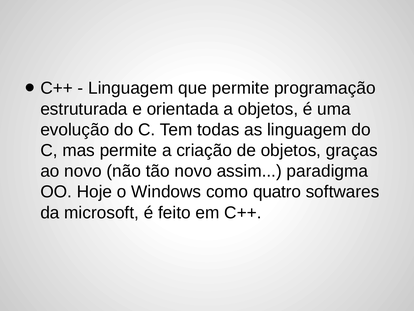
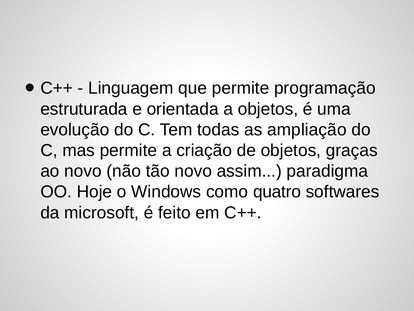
as linguagem: linguagem -> ampliação (307, 130)
